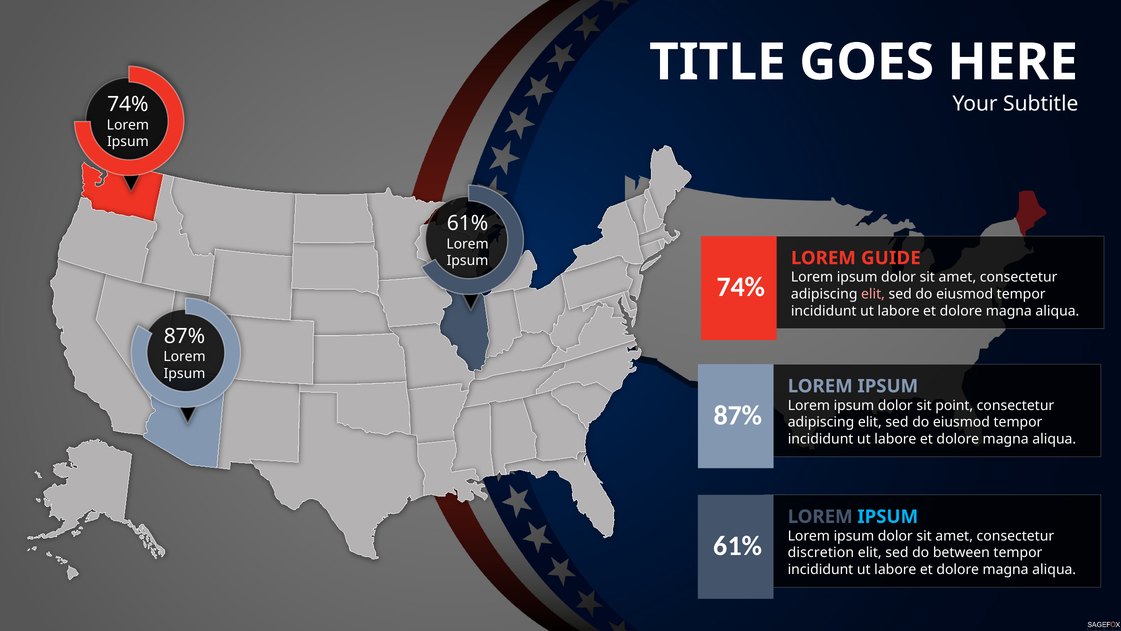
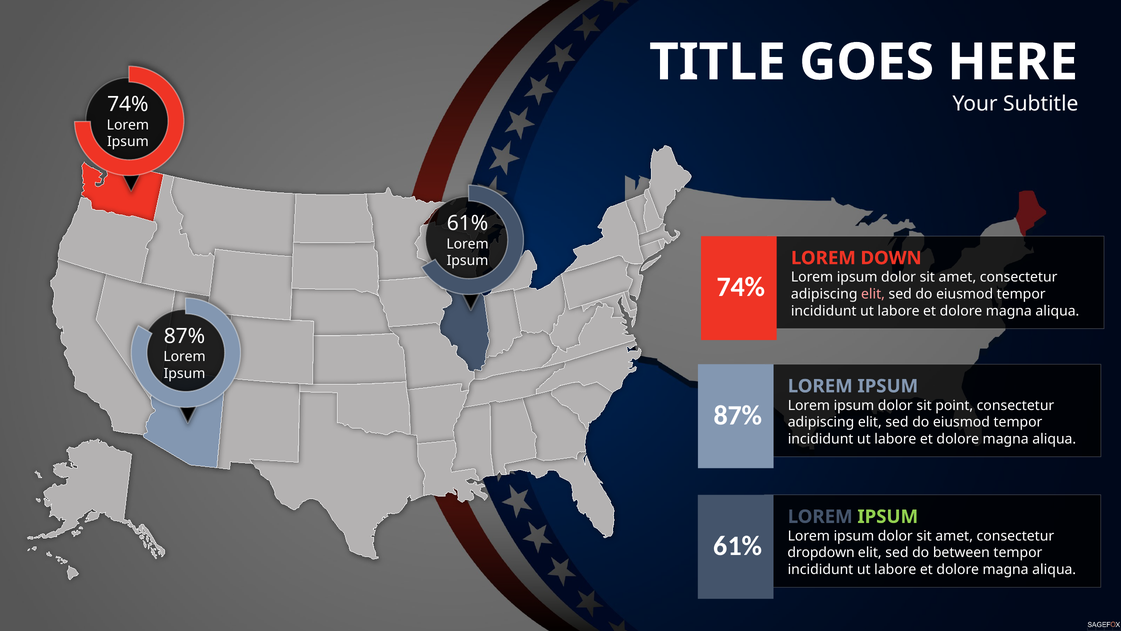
GUIDE: GUIDE -> DOWN (891, 258)
IPSUM colour: light blue -> light green (888, 516)
discretion: discretion -> dropdown (821, 552)
